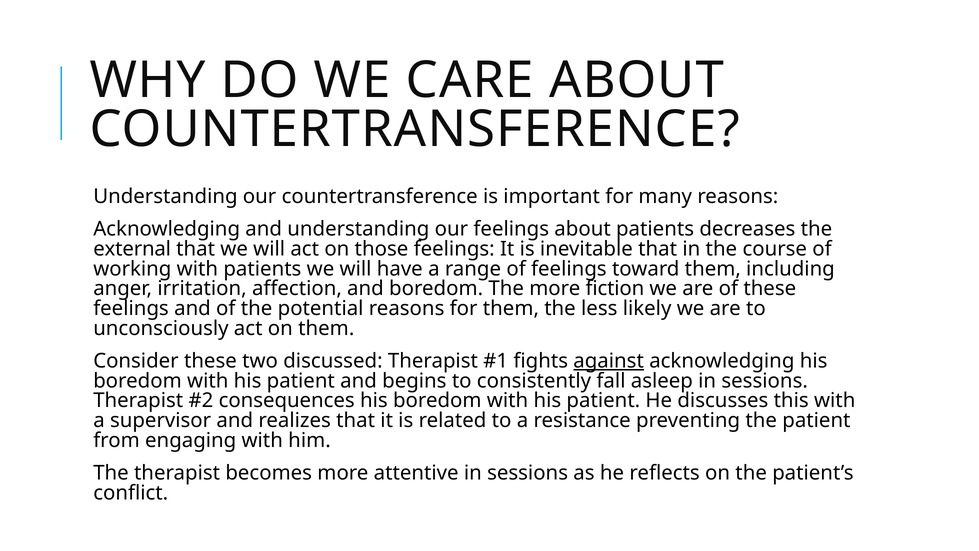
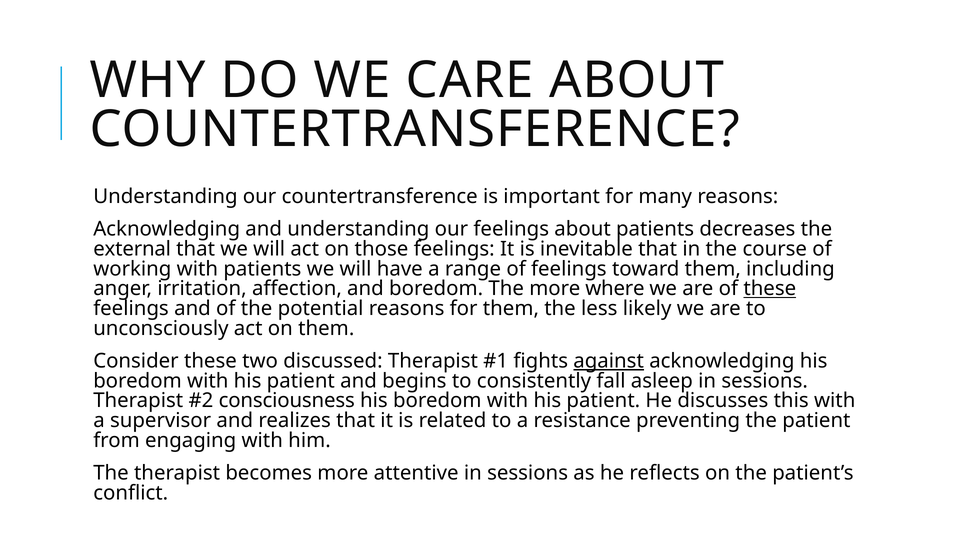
fiction: fiction -> where (615, 288)
these underline: none -> present (770, 288)
consequences: consequences -> consciousness (287, 400)
